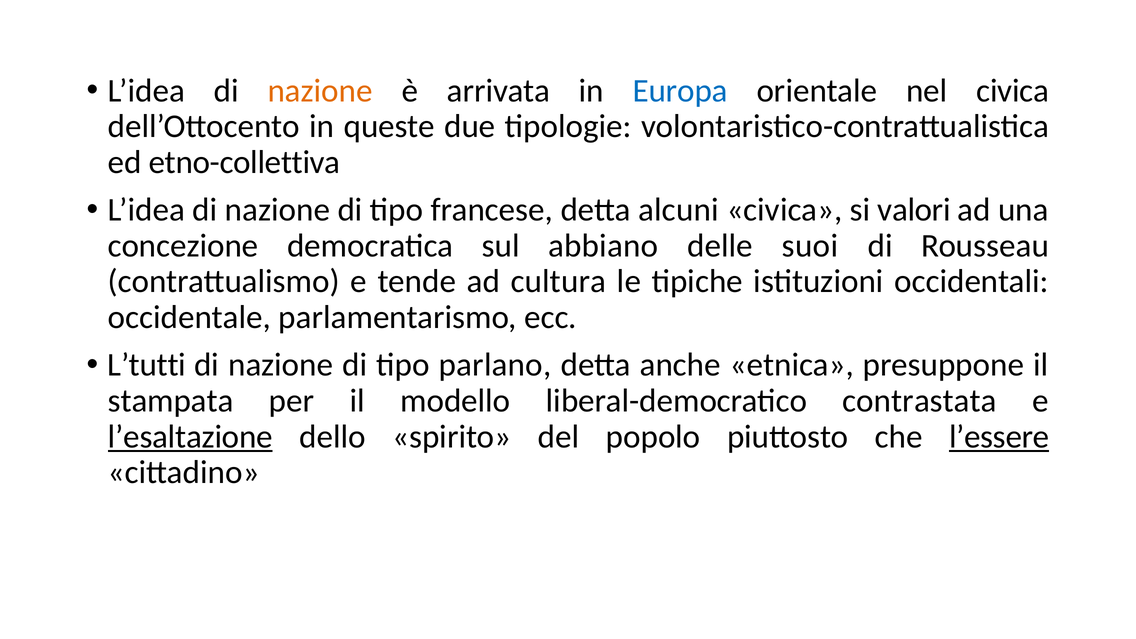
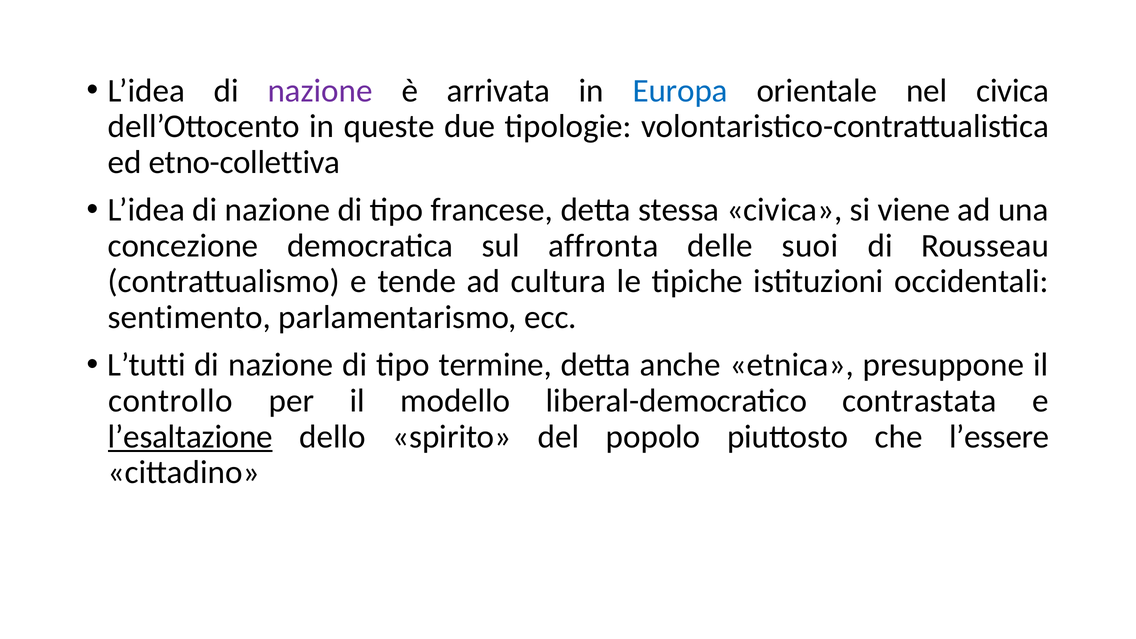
nazione colour: orange -> purple (320, 91)
alcuni: alcuni -> stessa (679, 210)
valori: valori -> viene (914, 210)
abbiano: abbiano -> affronta (603, 246)
occidentale: occidentale -> sentimento (189, 317)
parlano: parlano -> termine (495, 365)
stampata: stampata -> controllo (170, 401)
l’essere underline: present -> none (999, 437)
